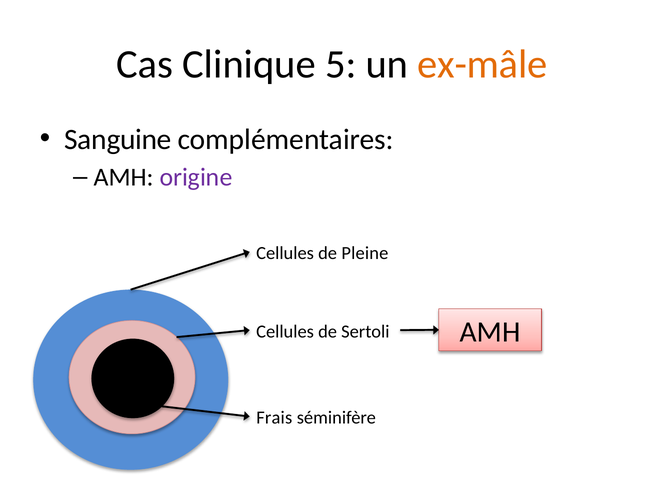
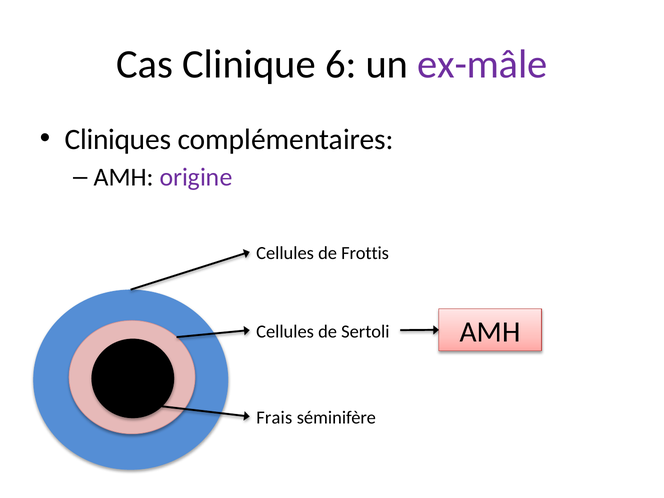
5: 5 -> 6 (341, 64)
ex-mâle colour: orange -> purple (482, 64)
Sanguine: Sanguine -> Cliniques (118, 139)
Pleine: Pleine -> Frottis (365, 253)
